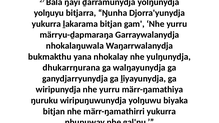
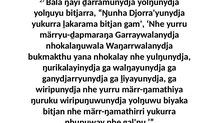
dhukarrŋurana: dhukarrŋurana -> ŋurikalayinydja (71, 68)
